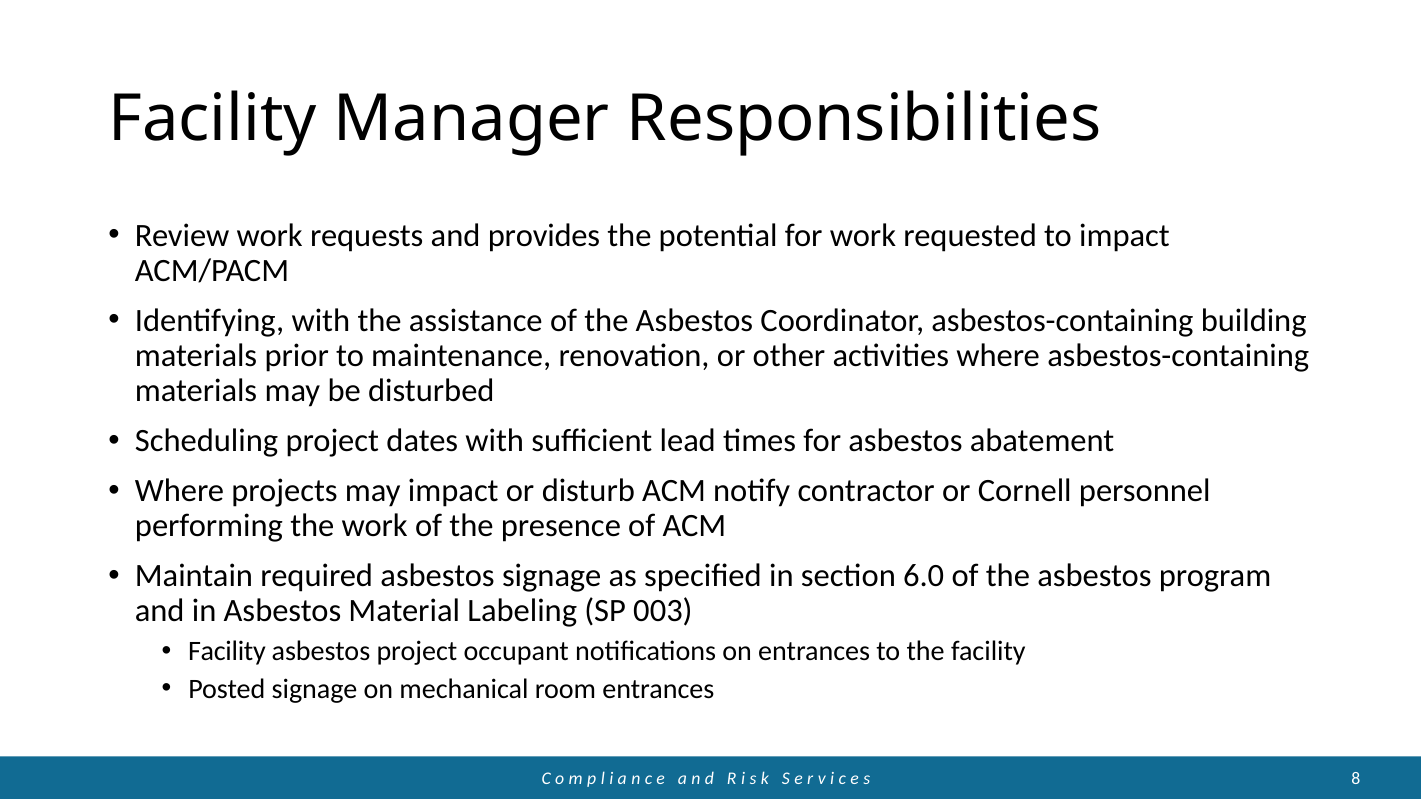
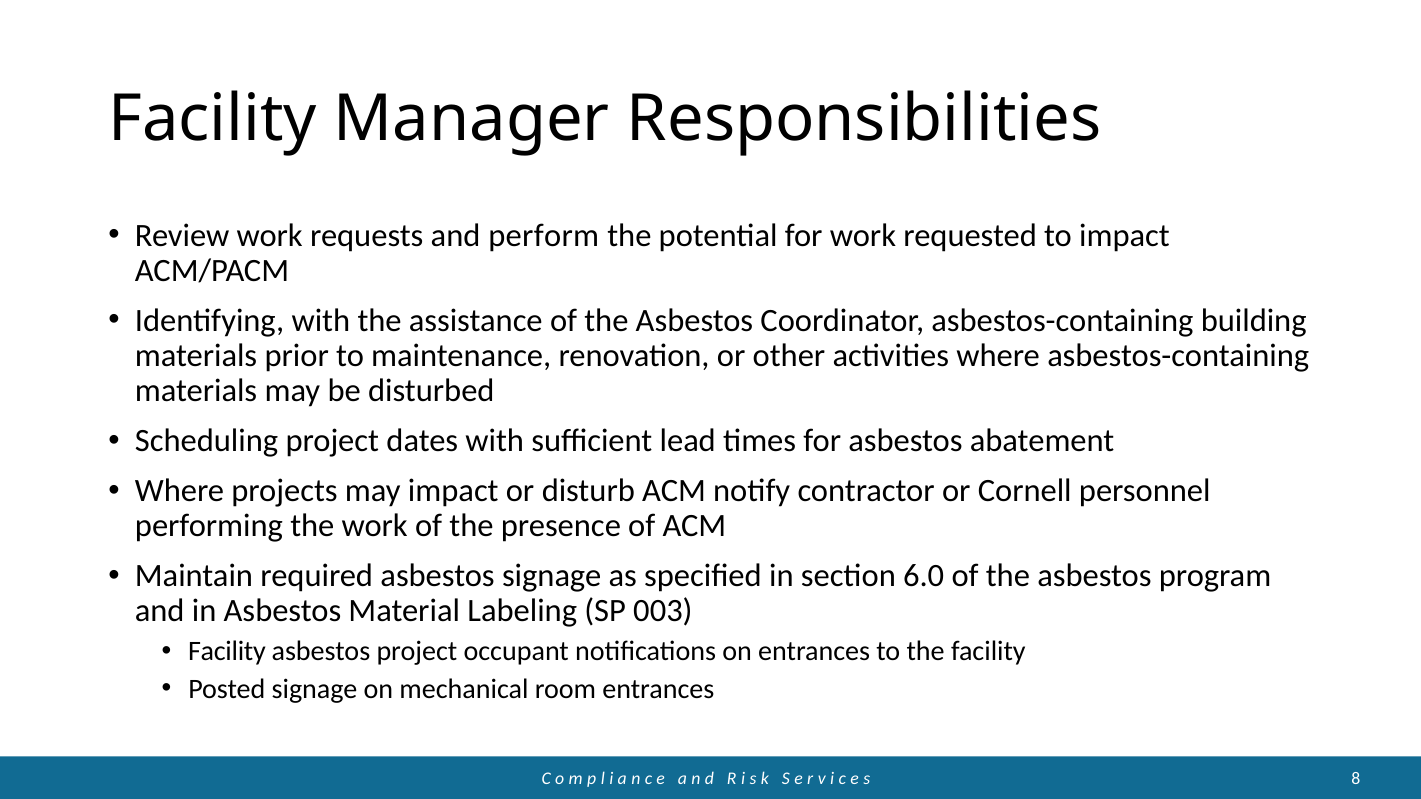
provides: provides -> perform (544, 235)
